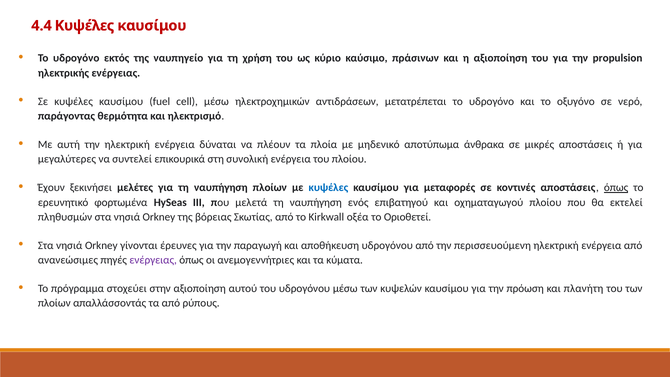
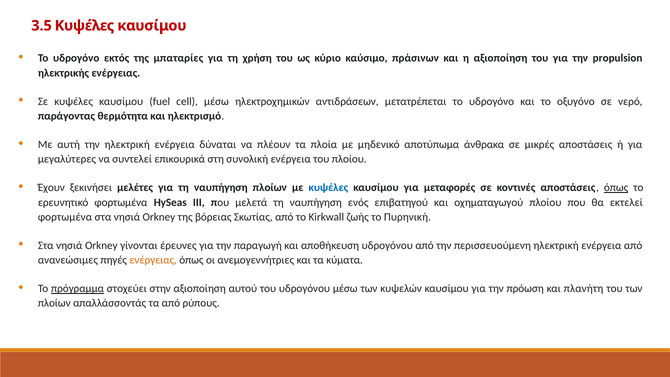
4.4: 4.4 -> 3.5 (42, 26)
ναυπηγείο: ναυπηγείο -> μπαταρίες (178, 58)
πληθυσμών: πληθυσμών -> φορτωμένα (65, 217)
οξέα: οξέα -> ζωής (358, 217)
Οριοθετεί: Οριοθετεί -> Πυρηνική (407, 217)
ενέργειας colour: purple -> orange (153, 260)
πρόγραμμα underline: none -> present (78, 289)
